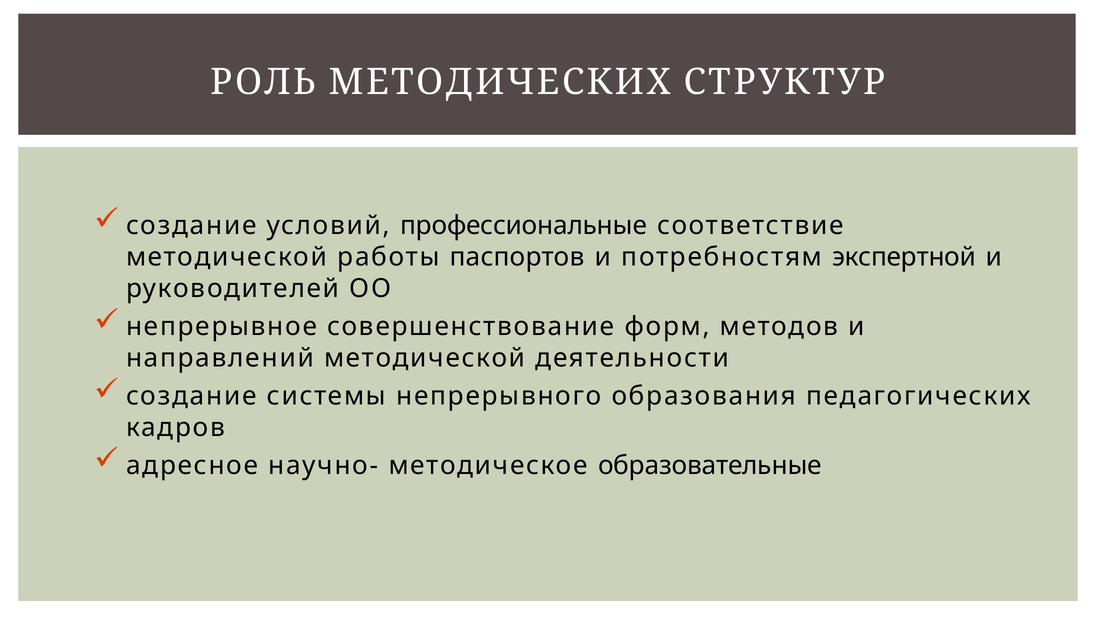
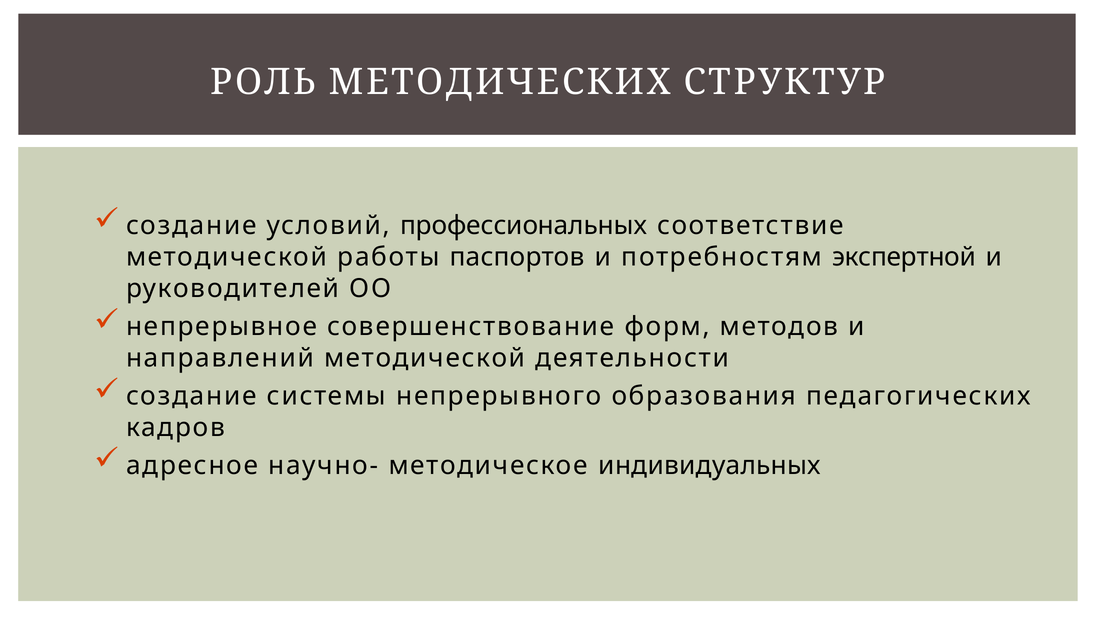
профессиональные: профессиональные -> профессиональных (524, 226)
образовательные: образовательные -> индивидуальных (710, 465)
